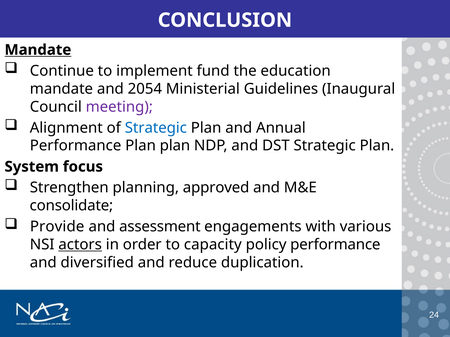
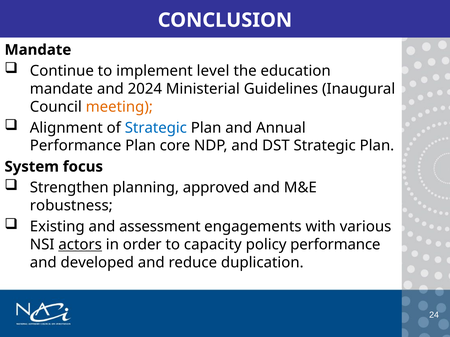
Mandate underline: present -> none (38, 50)
fund: fund -> level (213, 71)
2054: 2054 -> 2024 (145, 89)
meeting colour: purple -> orange (119, 107)
Plan plan: plan -> core (175, 146)
consolidate: consolidate -> robustness (71, 206)
Provide: Provide -> Existing (57, 227)
diversified: diversified -> developed (97, 263)
